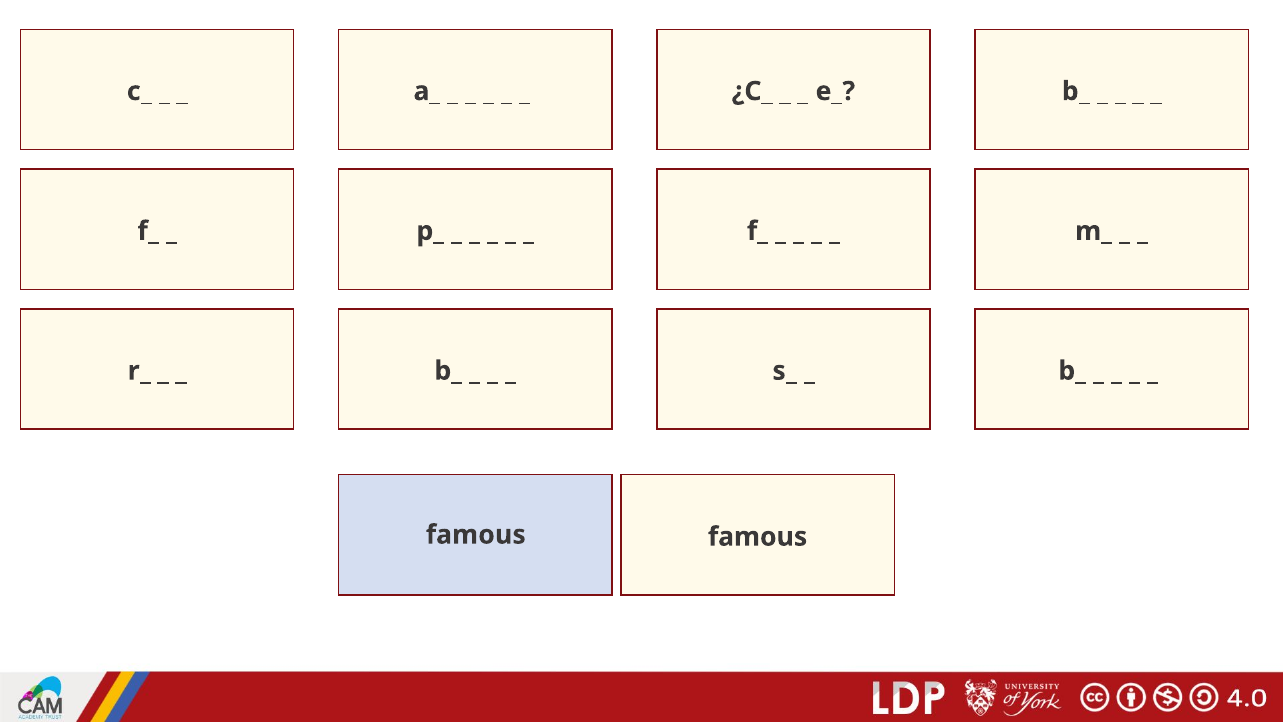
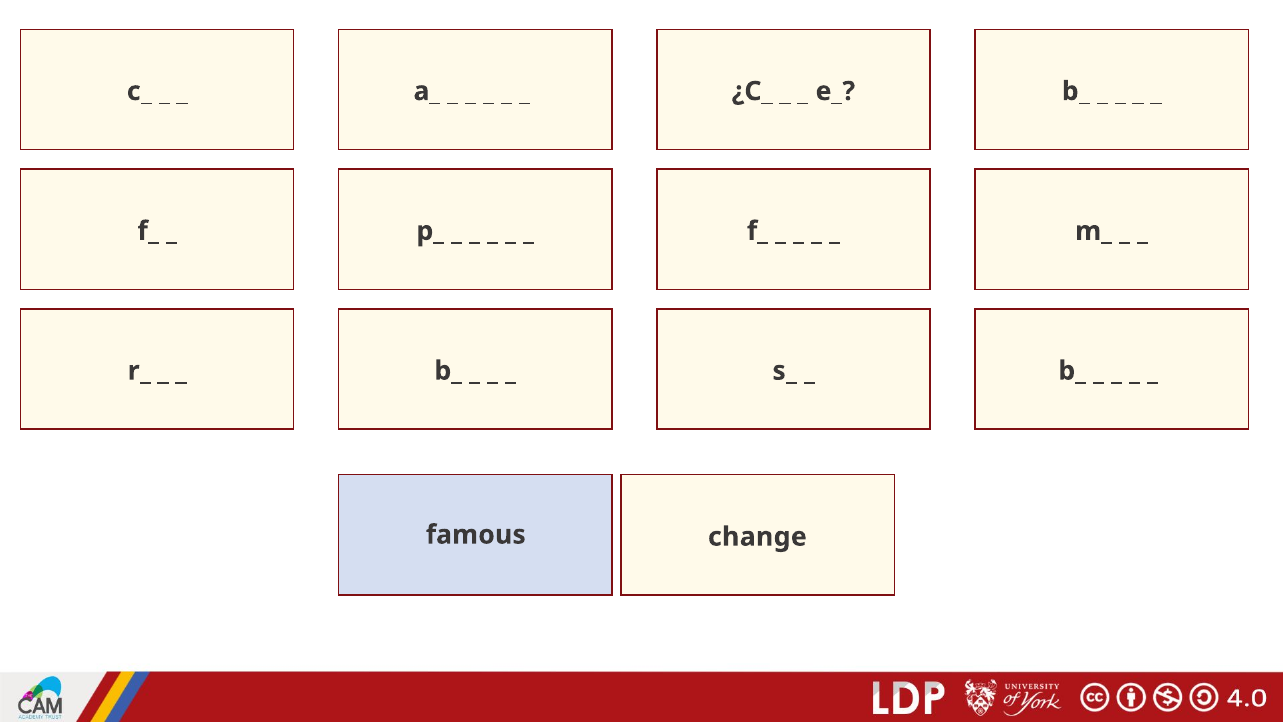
famous: famous -> change (757, 537)
